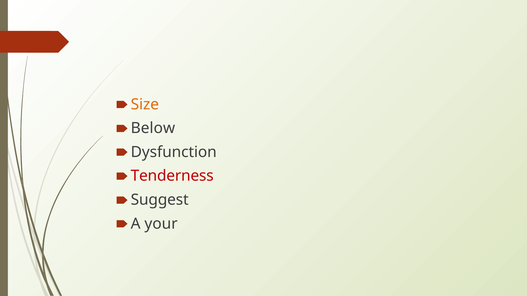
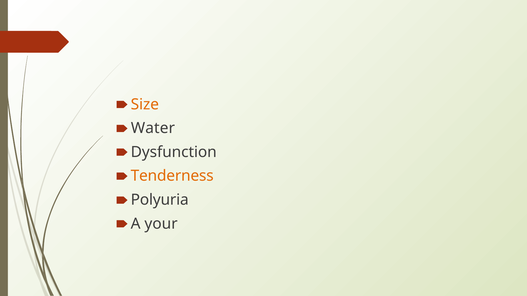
Below: Below -> Water (153, 128)
Tenderness colour: red -> orange (172, 176)
Suggest: Suggest -> Polyuria (160, 200)
